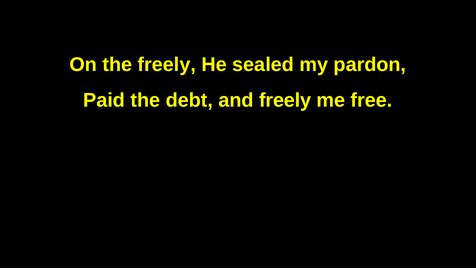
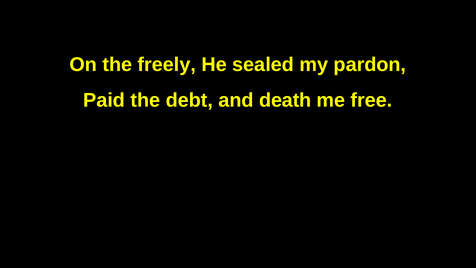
and freely: freely -> death (285, 100)
